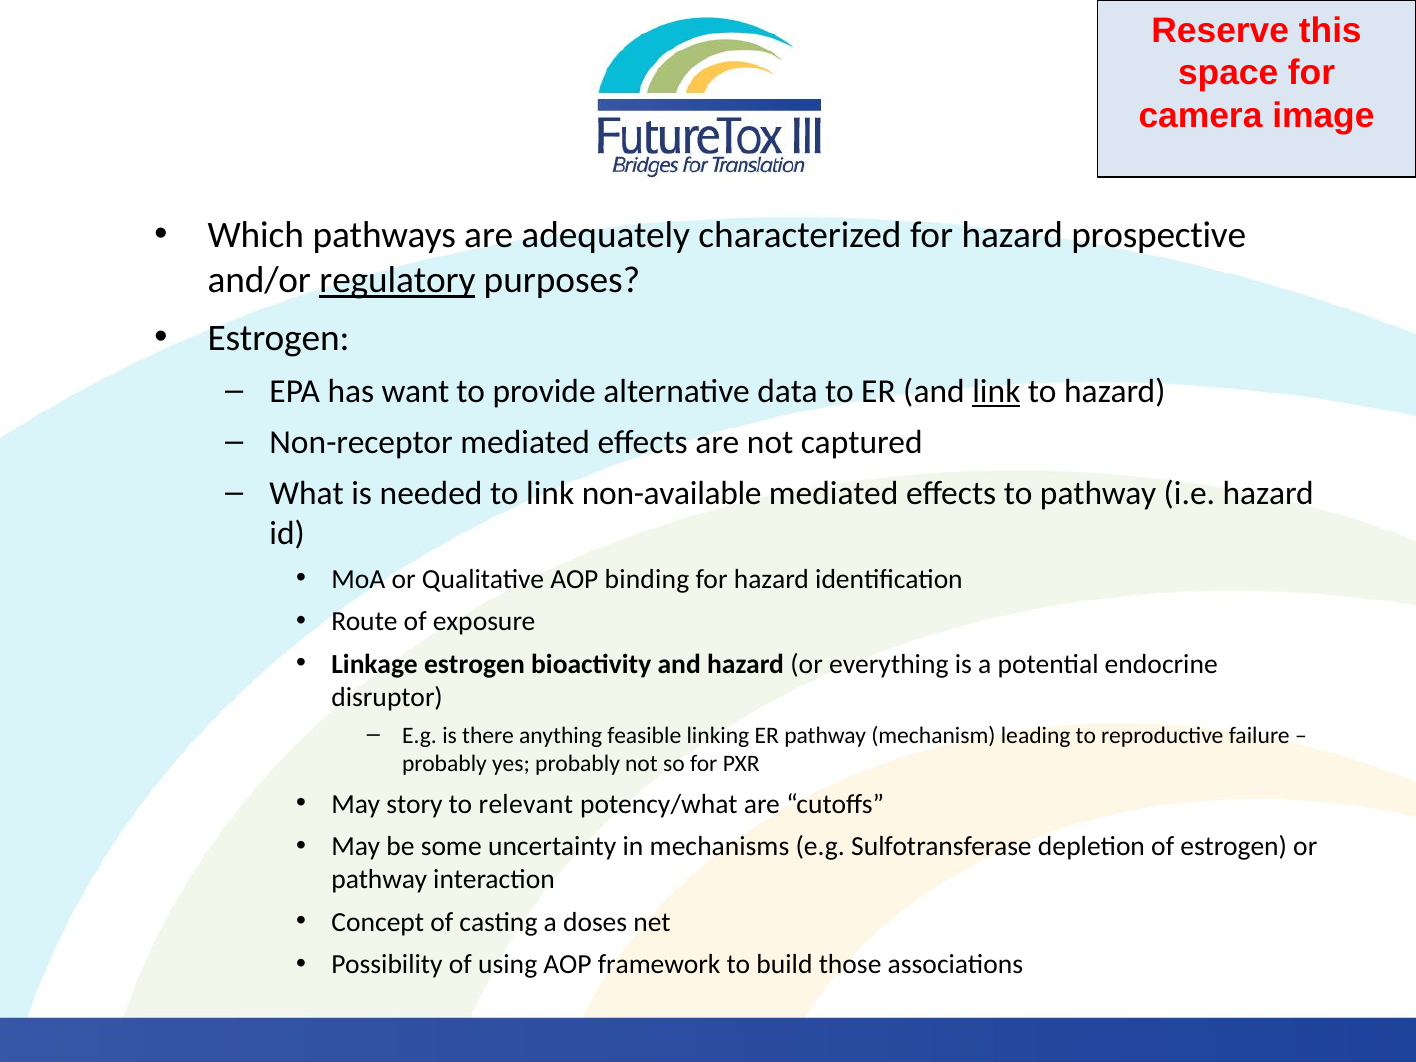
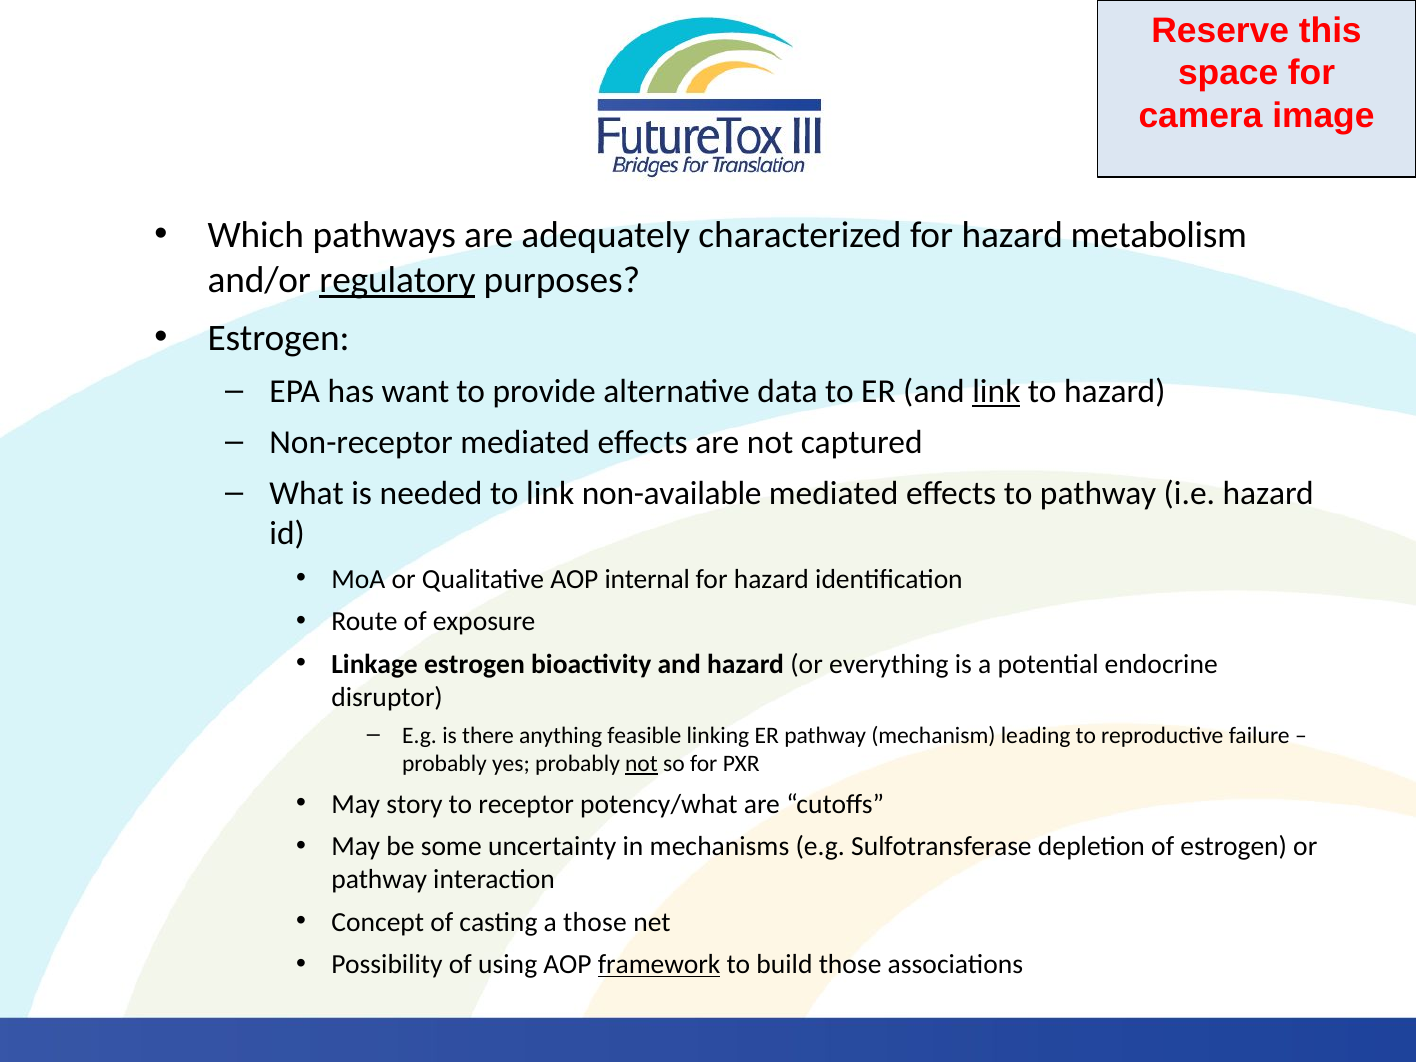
prospective: prospective -> metabolism (1159, 236)
binding: binding -> internal (647, 579)
not underline: none -> present (641, 764)
relevant: relevant -> receptor (526, 804)
a doses: doses -> those (595, 922)
framework underline: none -> present (659, 965)
